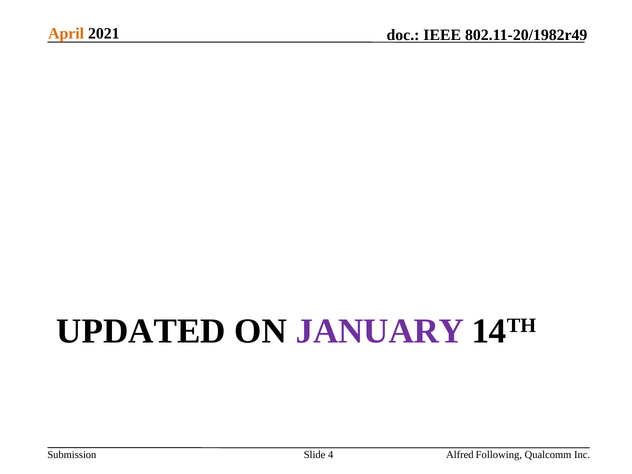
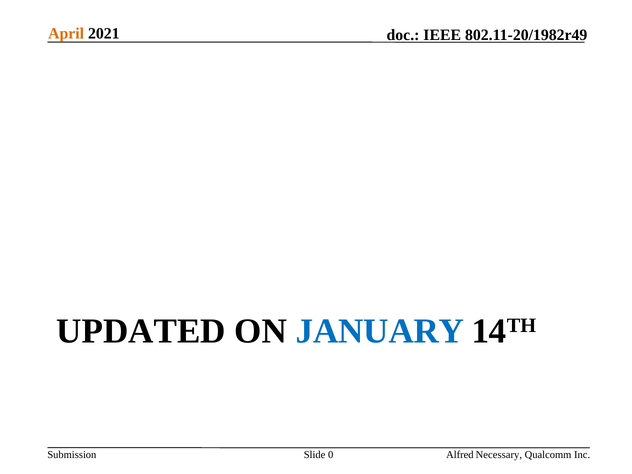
JANUARY colour: purple -> blue (380, 331)
4: 4 -> 0 (331, 455)
Following: Following -> Necessary (499, 455)
